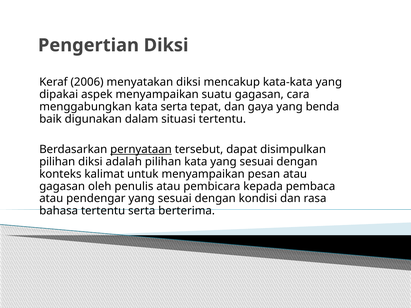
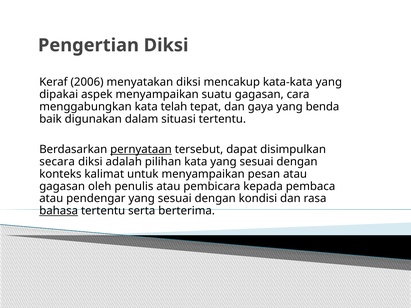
kata serta: serta -> telah (174, 107)
pilihan: pilihan -> secara (57, 162)
bahasa underline: none -> present (59, 211)
